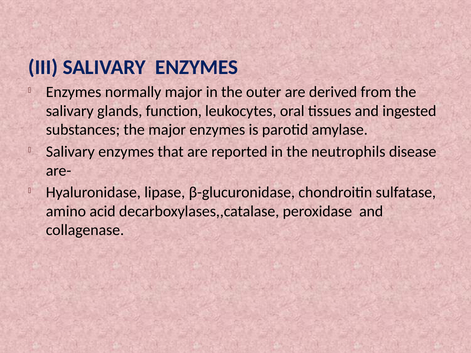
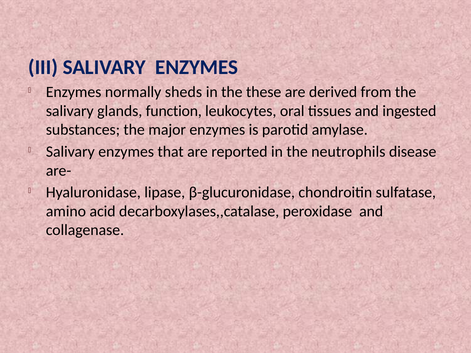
normally major: major -> sheds (183, 92)
outer: outer -> these (264, 92)
